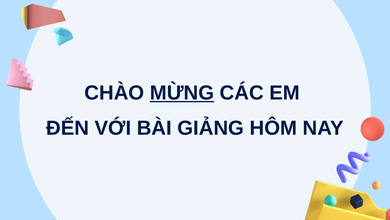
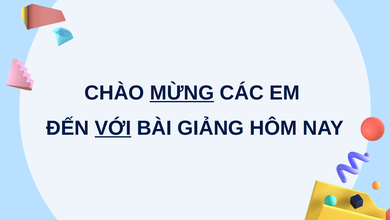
VỚI underline: none -> present (113, 128)
